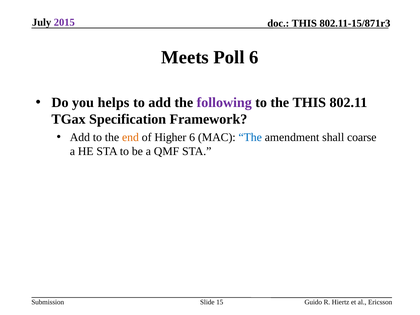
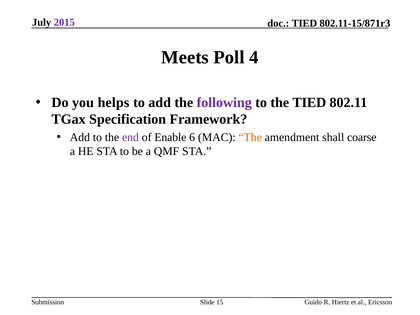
THIS: THIS -> TIED (304, 23)
Poll 6: 6 -> 4 (254, 57)
the THIS: THIS -> TIED (309, 102)
end colour: orange -> purple (130, 137)
Higher: Higher -> Enable (170, 137)
The colour: blue -> orange (250, 137)
